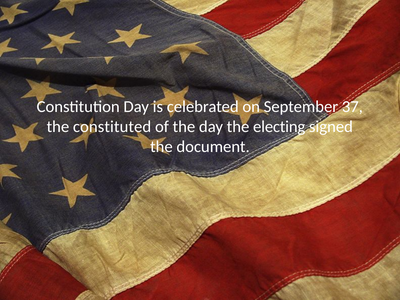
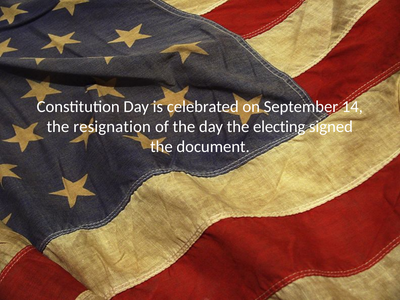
37: 37 -> 14 (352, 107)
constituted: constituted -> resignation (112, 127)
